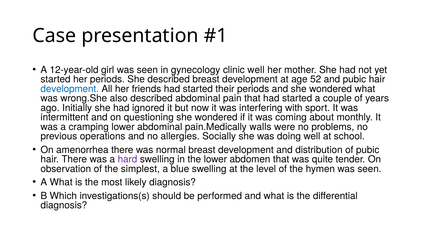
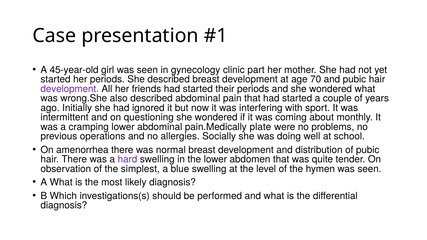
12-year-old: 12-year-old -> 45-year-old (74, 70)
clinic well: well -> part (256, 70)
52: 52 -> 70 (316, 79)
development colour: blue -> purple (70, 89)
walls: walls -> plate (260, 127)
